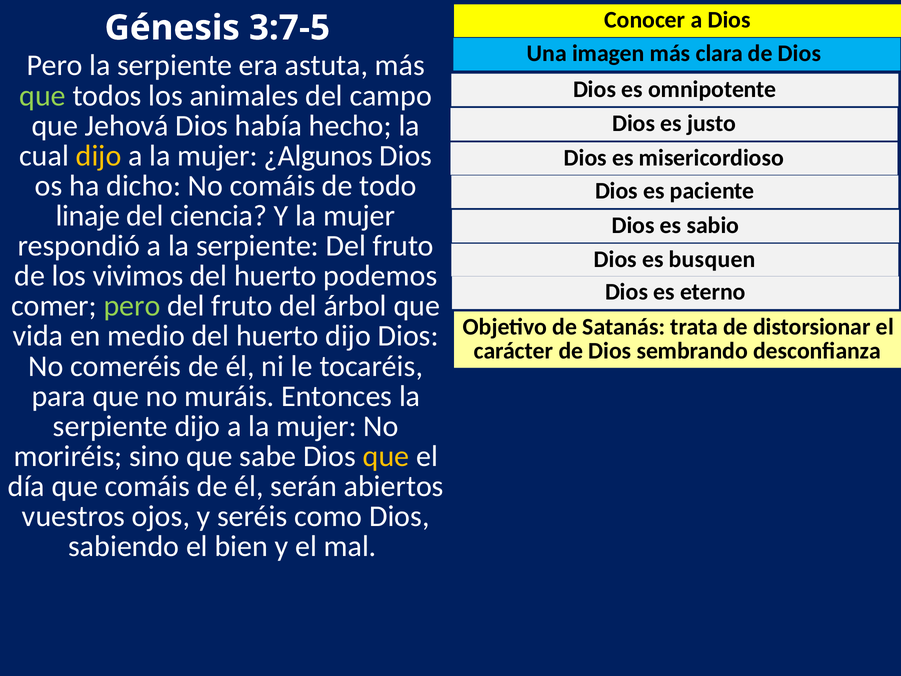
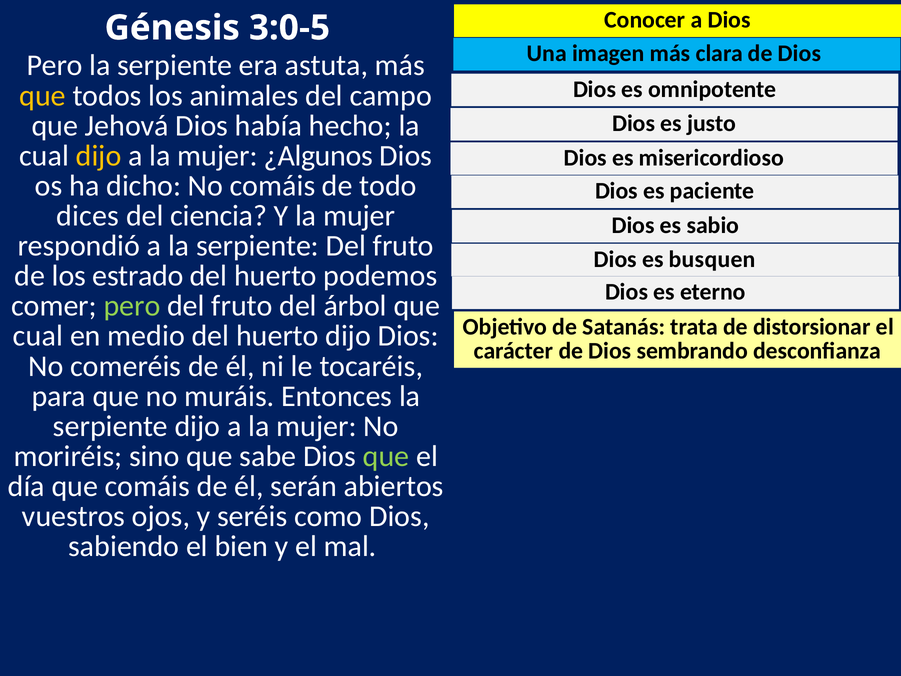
3:7-5: 3:7-5 -> 3:0-5 (289, 28)
que colour: light green -> yellow (43, 96)
linaje: linaje -> dices (88, 216)
vivimos: vivimos -> estrado (138, 276)
vida: vida -> cual (38, 336)
que colour: yellow -> light green (386, 456)
